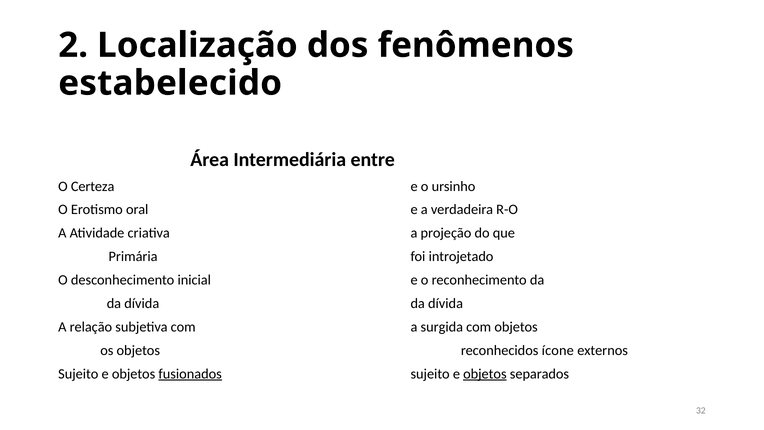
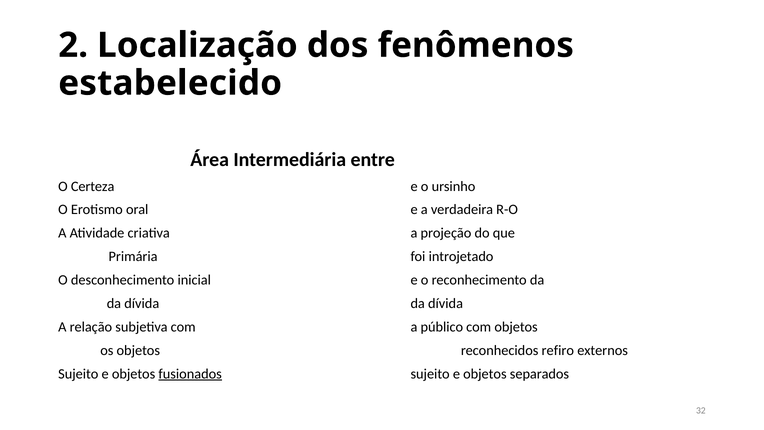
surgida: surgida -> público (442, 327)
ícone: ícone -> refiro (558, 350)
objetos underline: present -> none (485, 374)
